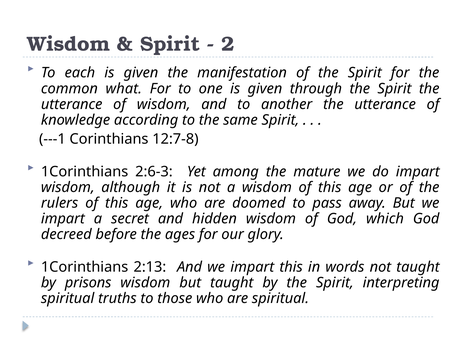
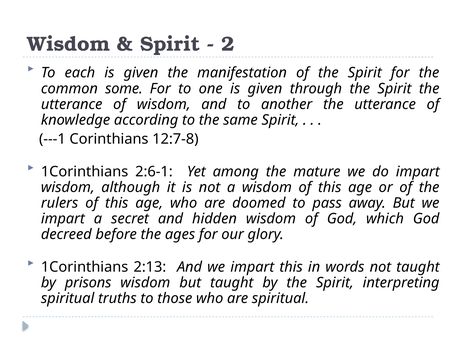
what: what -> some (124, 89)
2:6-3: 2:6-3 -> 2:6-1 (154, 172)
